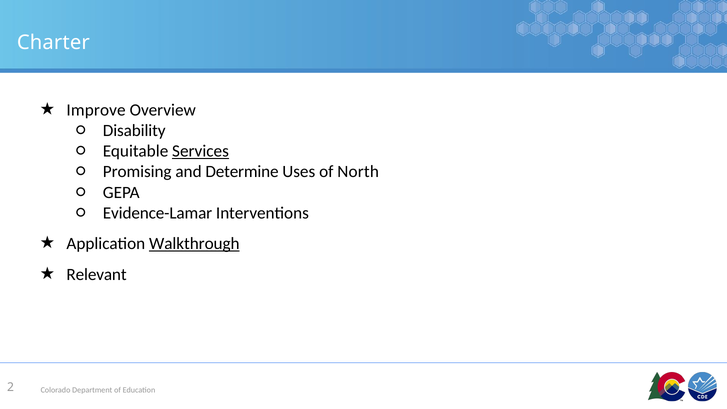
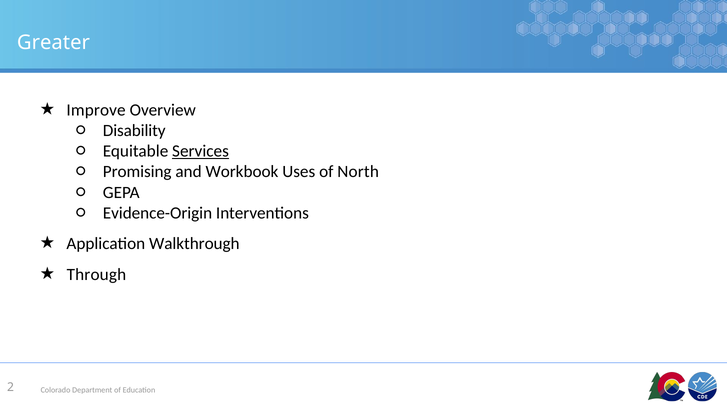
Charter: Charter -> Greater (53, 42)
Determine: Determine -> Workbook (242, 172)
Evidence-Lamar: Evidence-Lamar -> Evidence-Origin (157, 213)
Walkthrough underline: present -> none (194, 244)
Relevant: Relevant -> Through (96, 274)
